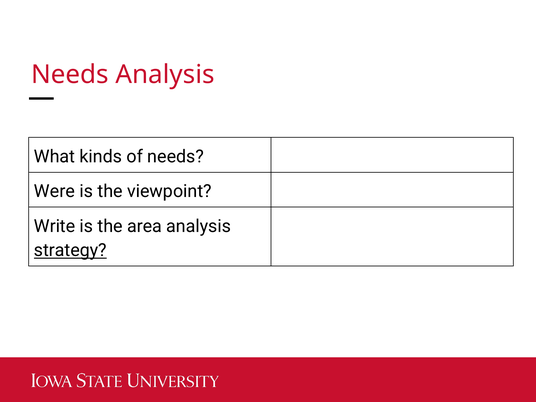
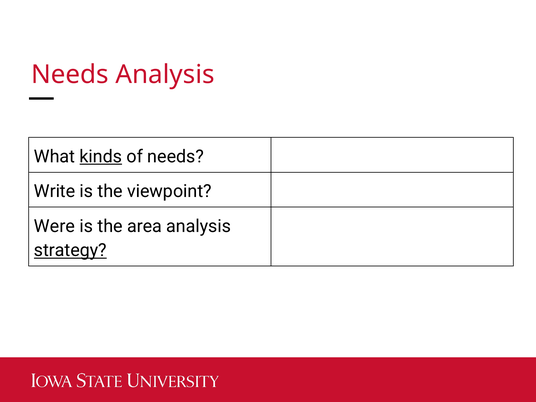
kinds underline: none -> present (101, 157)
Were: Were -> Write (55, 191)
Write: Write -> Were (55, 226)
